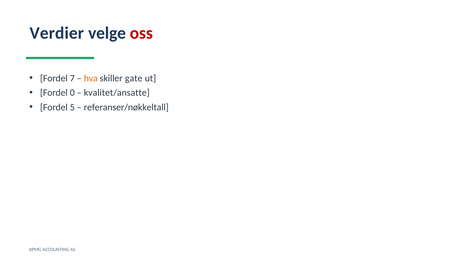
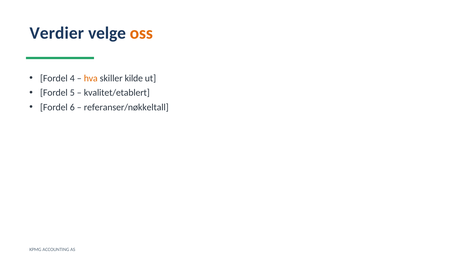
oss colour: red -> orange (141, 33)
7: 7 -> 4 (72, 78)
gate: gate -> kilde (134, 78)
0: 0 -> 5 (72, 92)
kvalitet/ansatte: kvalitet/ansatte -> kvalitet/etablert (117, 92)
5: 5 -> 6 (72, 107)
